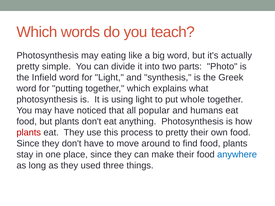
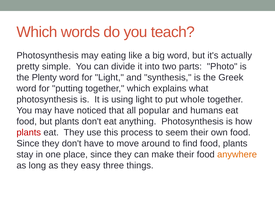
Infield: Infield -> Plenty (44, 78)
to pretty: pretty -> seem (177, 133)
anywhere colour: blue -> orange (237, 155)
used: used -> easy (91, 166)
